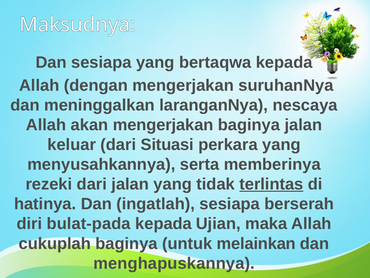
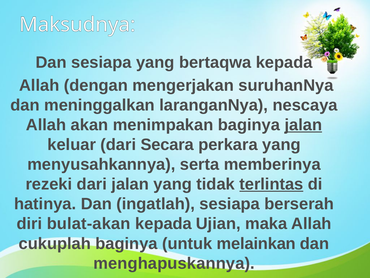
akan mengerjakan: mengerjakan -> menimpakan (163, 125)
jalan underline: none -> present (303, 125)
Situasi: Situasi -> Secara (167, 144)
bulat-pada: bulat-pada -> bulat-akan (89, 223)
